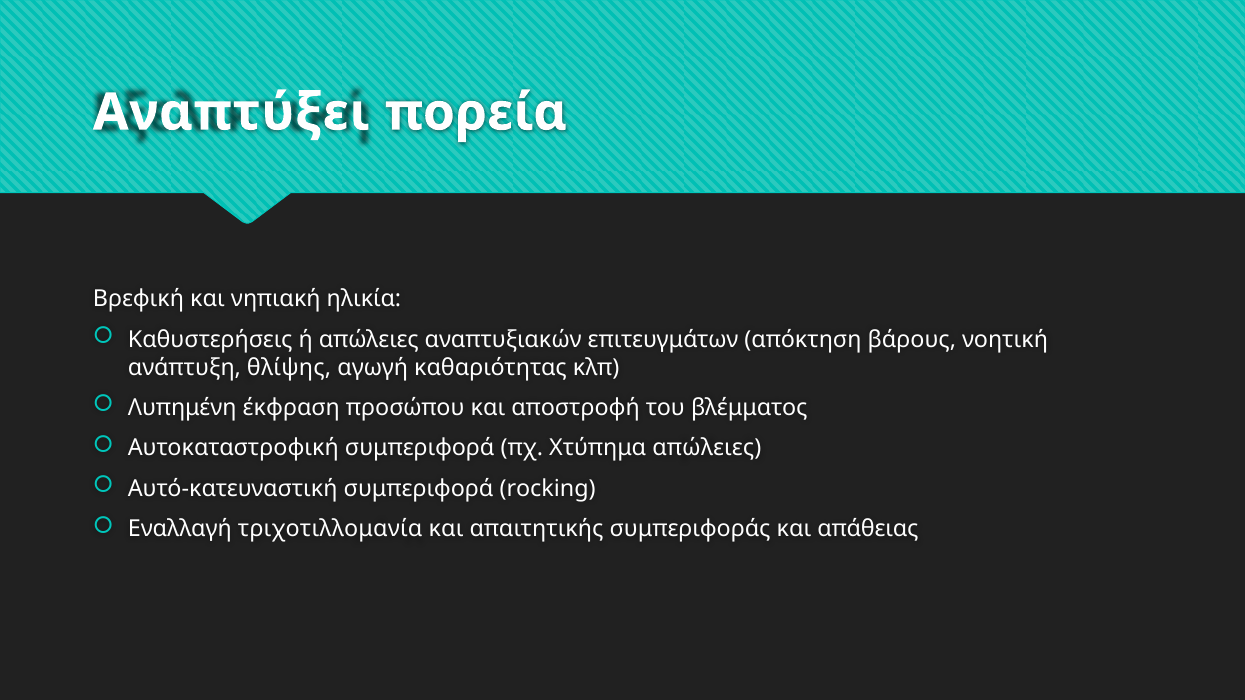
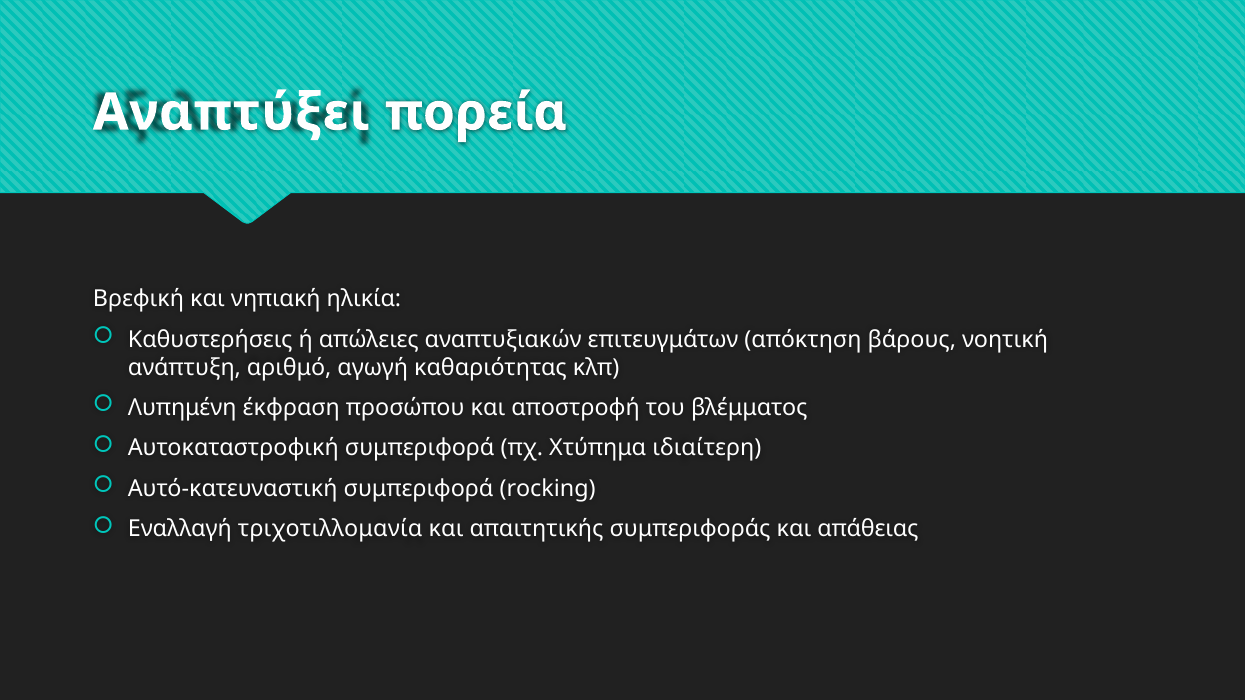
θλίψης: θλίψης -> αριθμό (289, 367)
Χτύπημα απώλειες: απώλειες -> ιδιαίτερη (707, 448)
